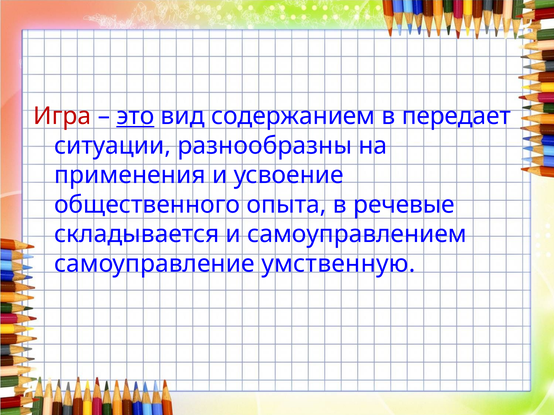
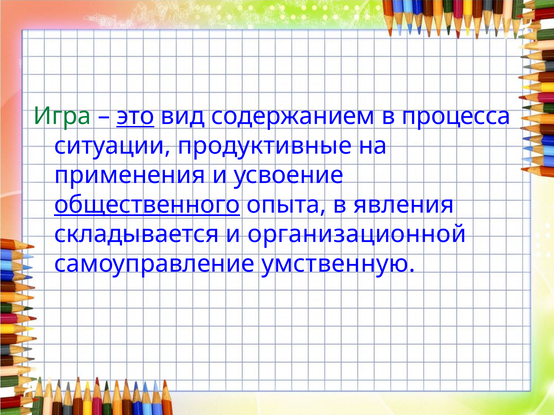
Игра colour: red -> green (62, 116)
передает: передает -> процесса (456, 116)
разнообразны: разнообразны -> продуктивные (265, 146)
общественного underline: none -> present (147, 205)
речевые: речевые -> явления (404, 205)
самоуправлением: самоуправлением -> организационной (357, 234)
